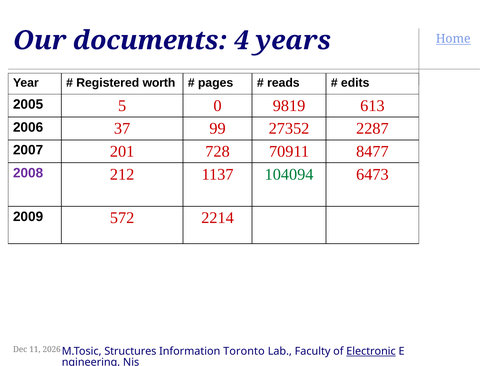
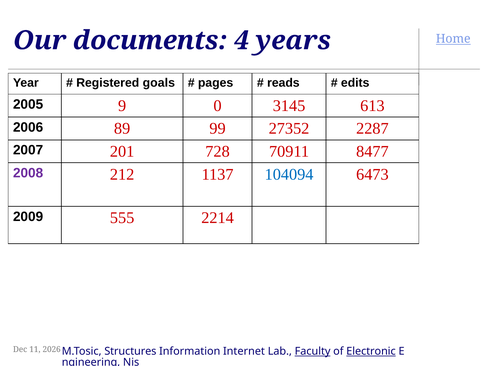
worth: worth -> goals (159, 83)
5: 5 -> 9 (122, 106)
9819: 9819 -> 3145 (289, 106)
37: 37 -> 89 (122, 129)
104094 colour: green -> blue (289, 174)
572: 572 -> 555 (122, 218)
Toronto: Toronto -> Internet (244, 351)
Faculty underline: none -> present (313, 351)
